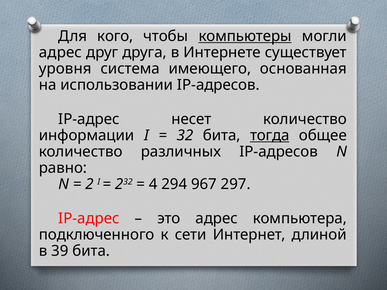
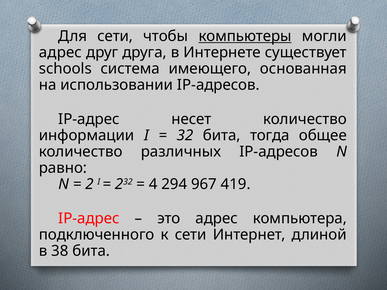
Для кого: кого -> сети (115, 36)
уровня: уровня -> schools (65, 69)
тогда underline: present -> none (270, 136)
297: 297 -> 419 (236, 184)
39: 39 -> 38 (60, 251)
